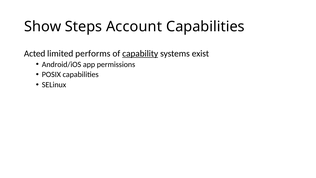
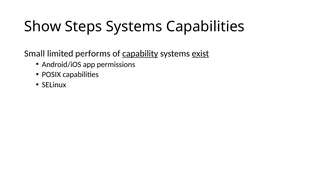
Steps Account: Account -> Systems (134, 27)
Acted: Acted -> Small (35, 53)
exist underline: none -> present (200, 53)
